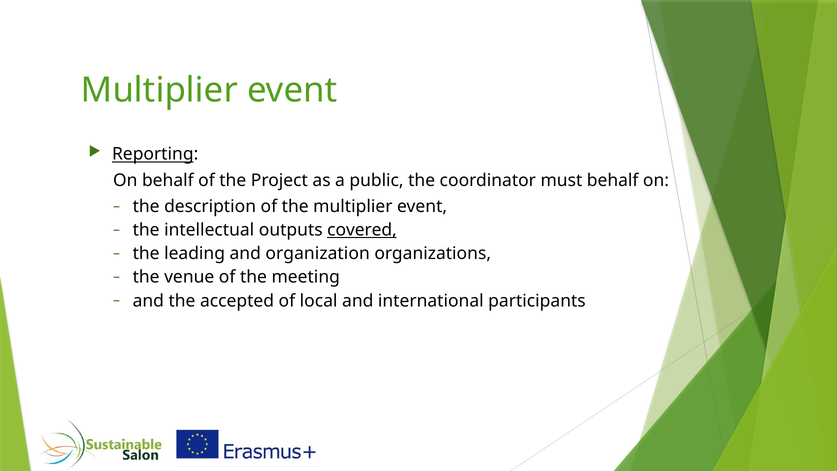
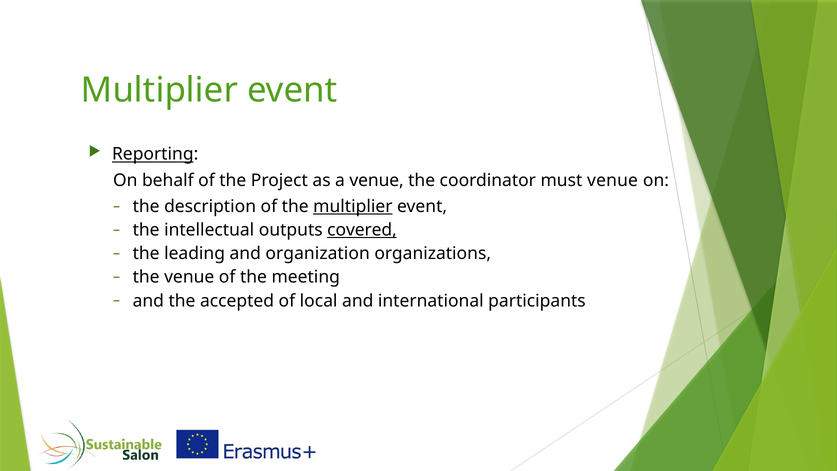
a public: public -> venue (377, 180)
must behalf: behalf -> venue (613, 180)
multiplier underline: none -> present (353, 206)
